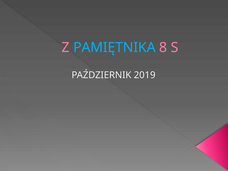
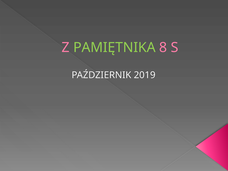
PAMIĘTNIKA colour: light blue -> light green (114, 47)
